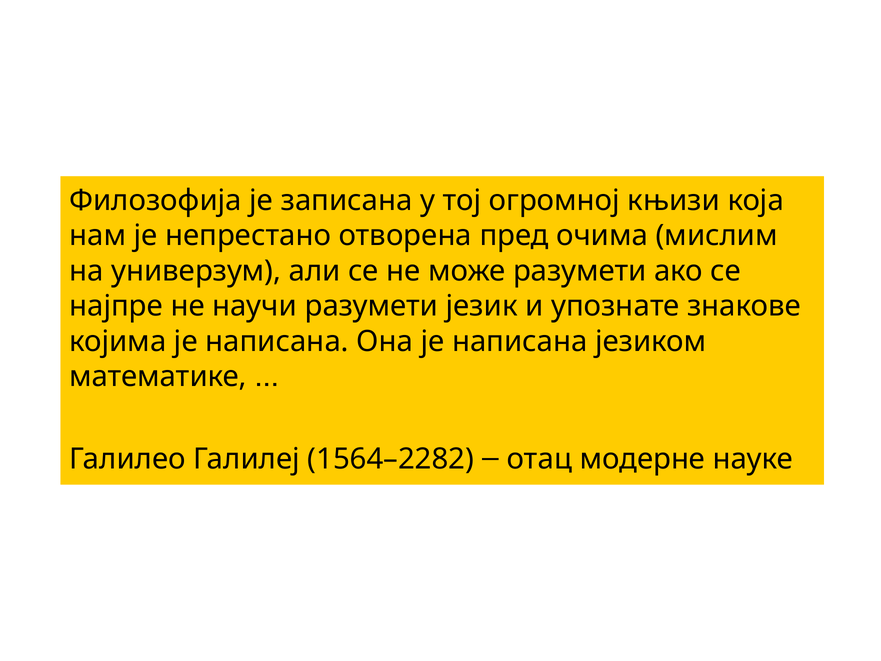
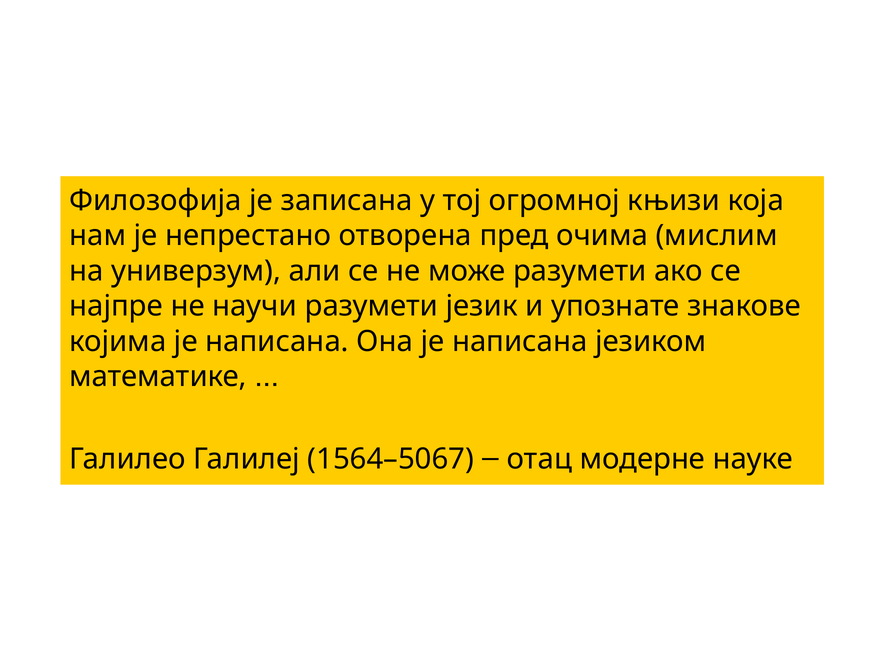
1564–2282: 1564–2282 -> 1564–5067 (391, 459)
